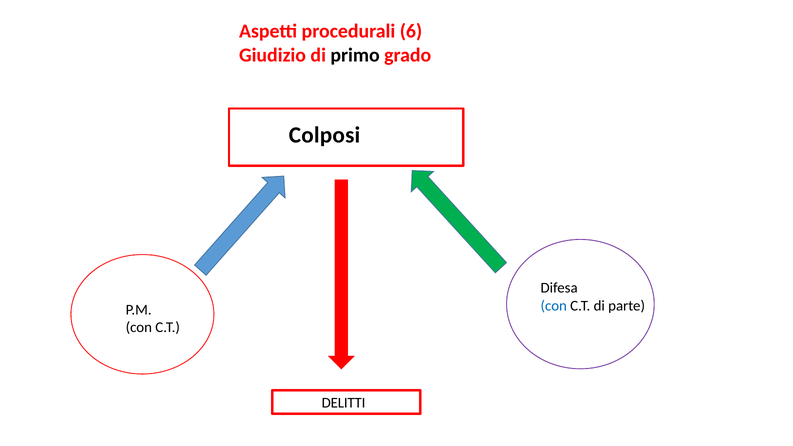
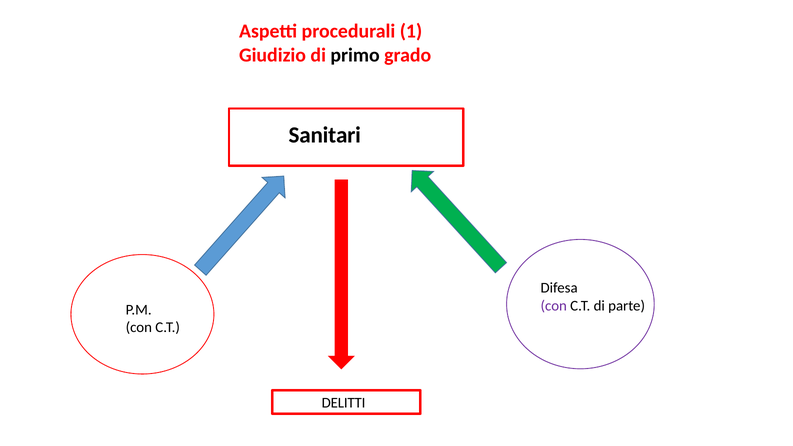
6: 6 -> 1 (411, 31)
Colposi: Colposi -> Sanitari (325, 135)
con colour: blue -> purple (554, 306)
